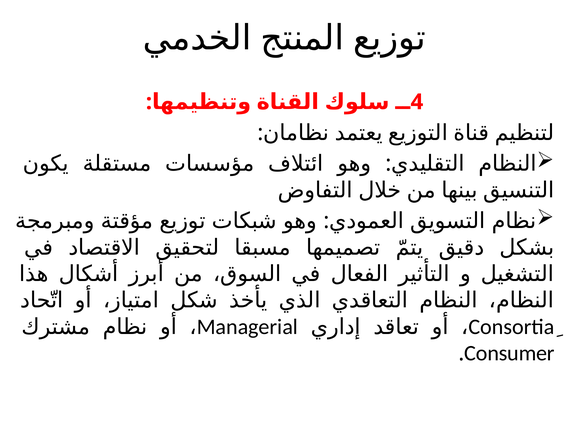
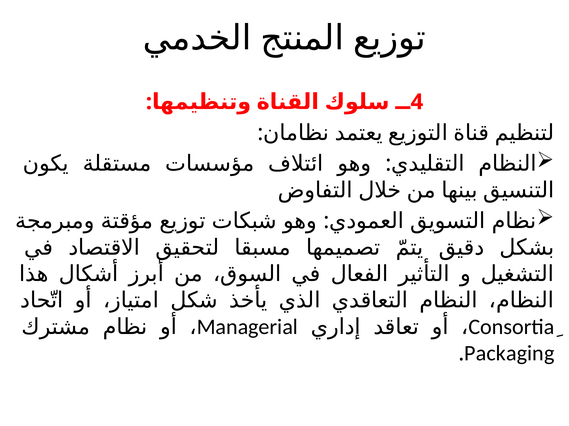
Consumer: Consumer -> Packaging (509, 354)
